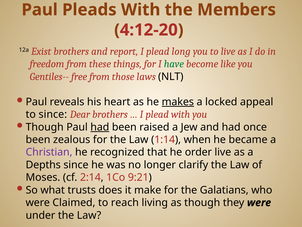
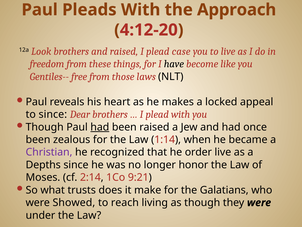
Members: Members -> Approach (237, 10)
Exist: Exist -> Look (41, 51)
and report: report -> raised (124, 51)
long: long -> case (181, 51)
have colour: green -> black (174, 64)
makes underline: present -> none (178, 102)
clarify: clarify -> honor (193, 165)
Claimed: Claimed -> Showed (74, 202)
